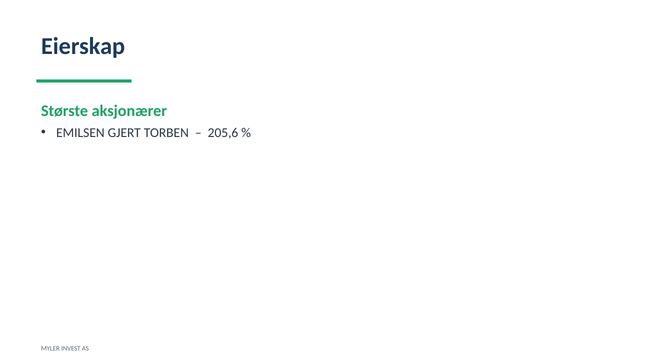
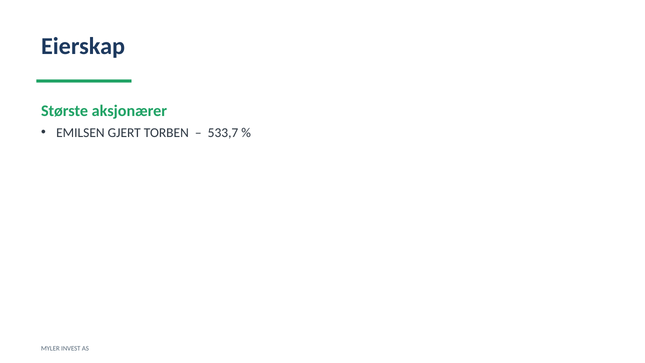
205,6: 205,6 -> 533,7 (223, 133)
